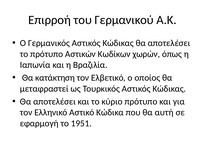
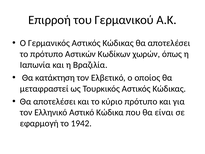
αυτή: αυτή -> είναι (164, 112)
1951: 1951 -> 1942 (81, 123)
